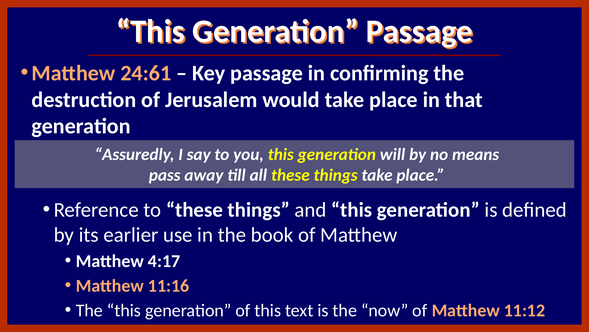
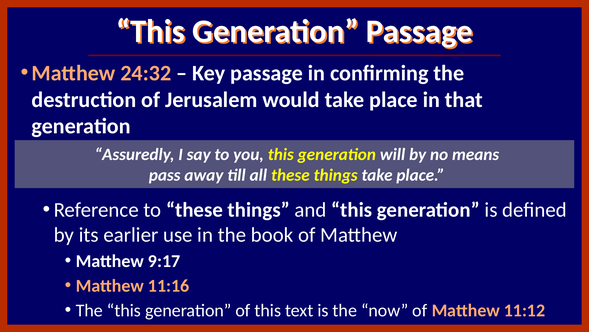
24:61: 24:61 -> 24:32 (146, 73)
4:17: 4:17 -> 9:17 (164, 261)
